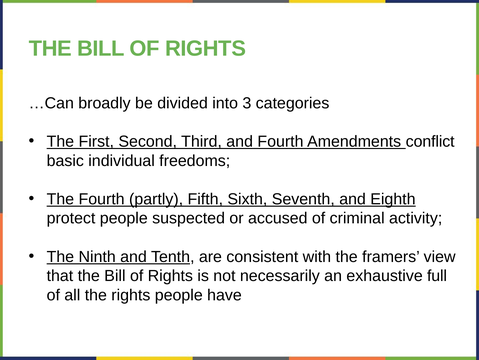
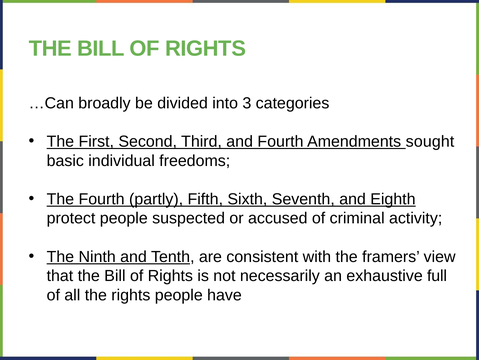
conflict: conflict -> sought (430, 141)
